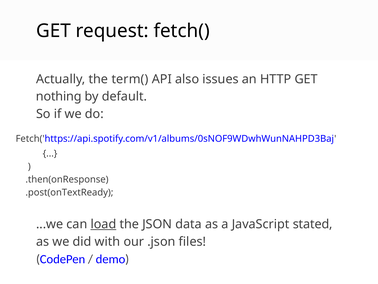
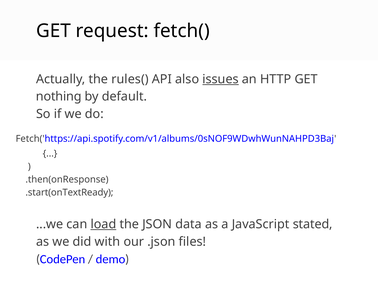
term(: term( -> rules( (130, 79)
issues underline: none -> present (221, 79)
.post(onTextReady: .post(onTextReady -> .start(onTextReady (69, 192)
